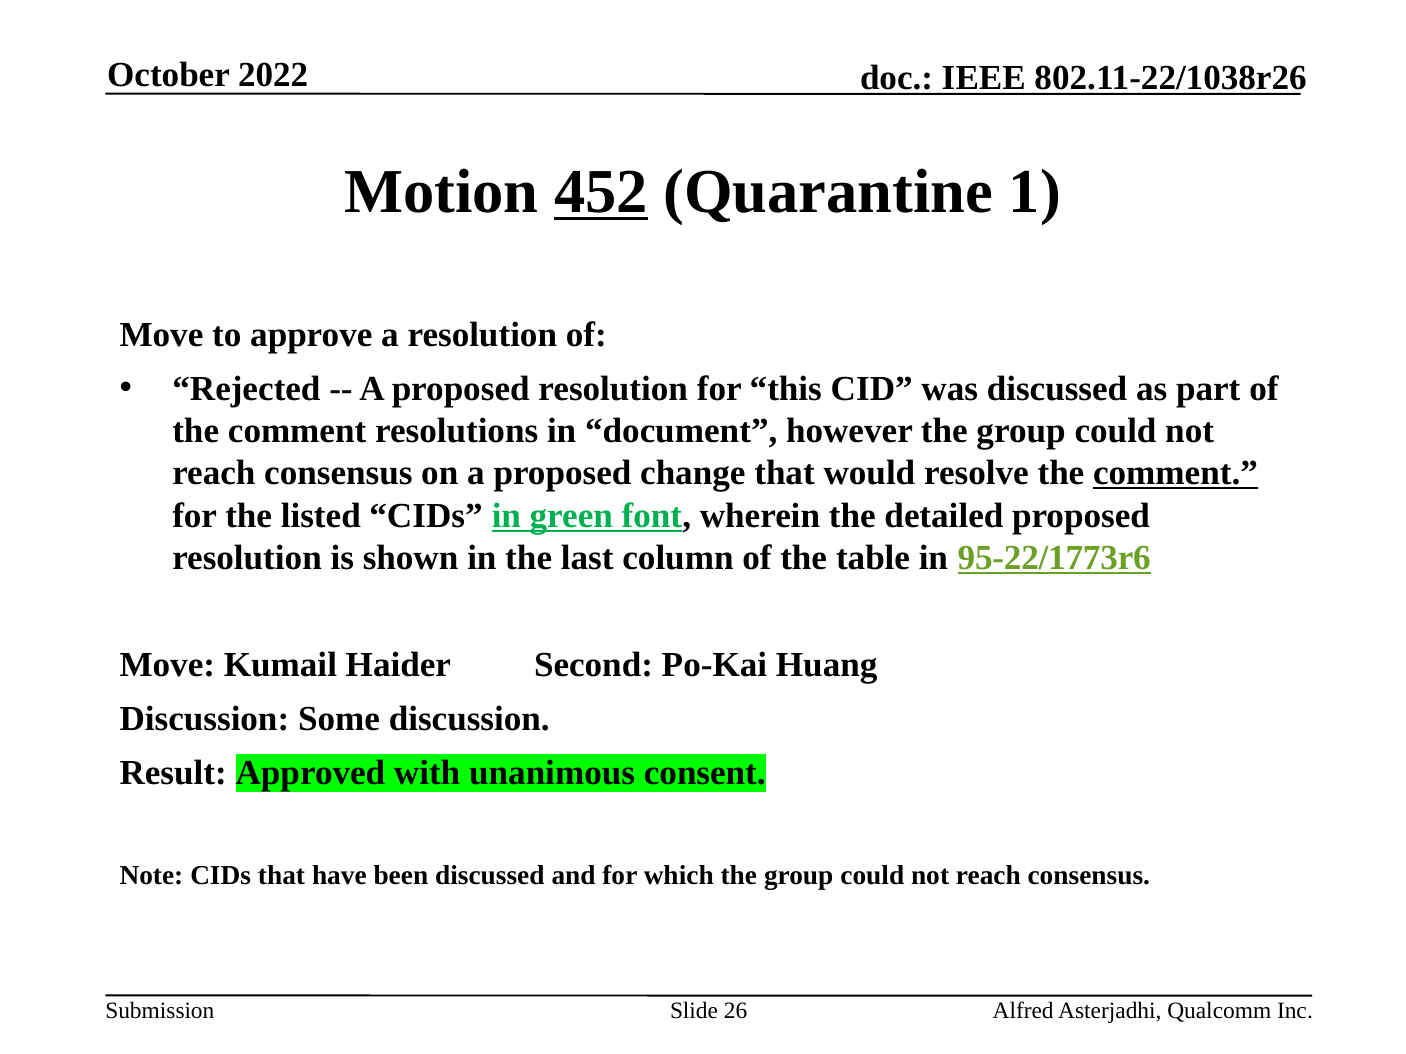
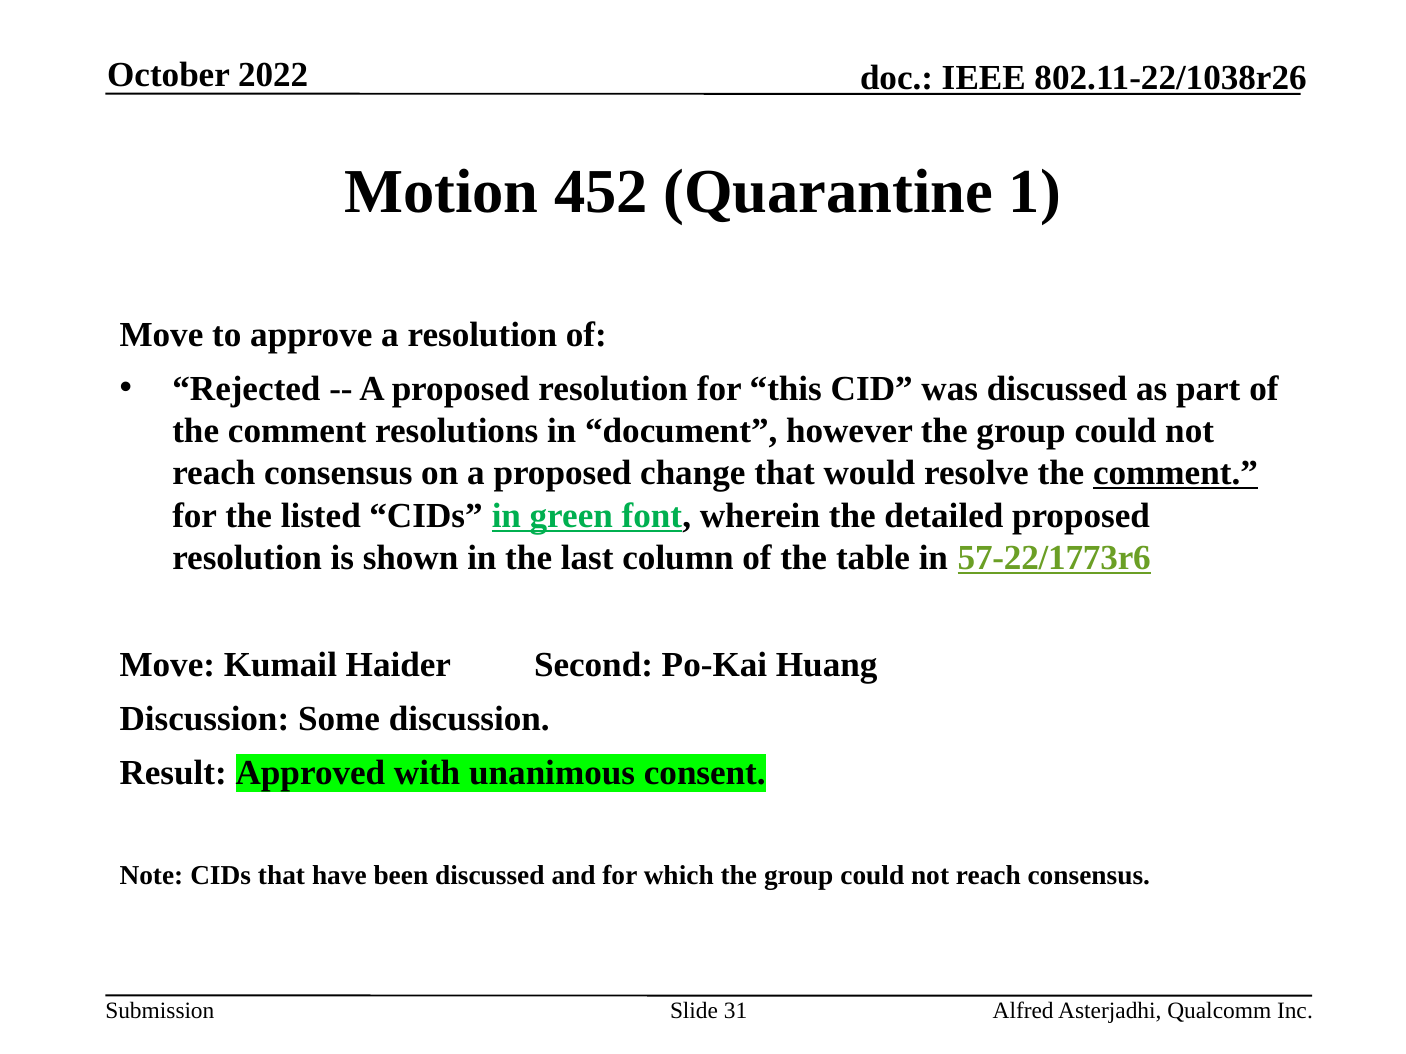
452 underline: present -> none (601, 192)
95-22/1773r6: 95-22/1773r6 -> 57-22/1773r6 (1054, 558)
26: 26 -> 31 (736, 1011)
